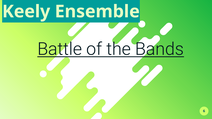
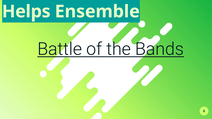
Keely: Keely -> Helps (26, 12)
